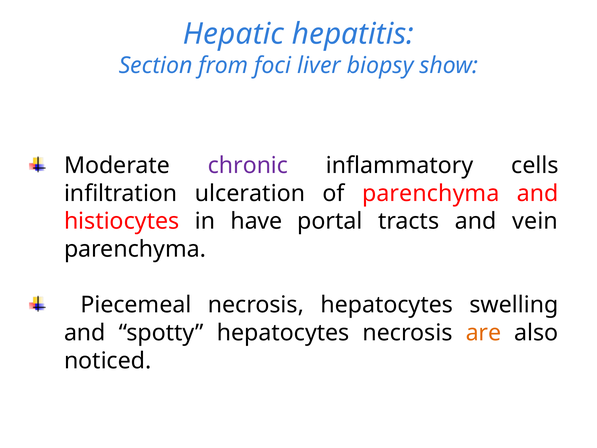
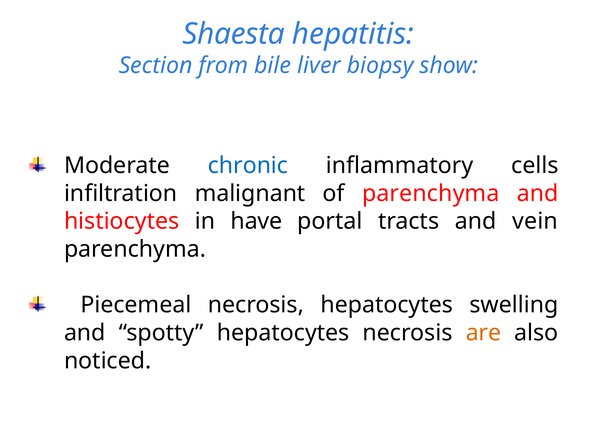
Hepatic: Hepatic -> Shaesta (234, 34)
foci: foci -> bile (273, 65)
chronic colour: purple -> blue (248, 165)
ulceration: ulceration -> malignant (250, 193)
